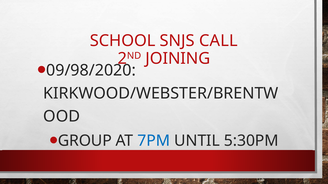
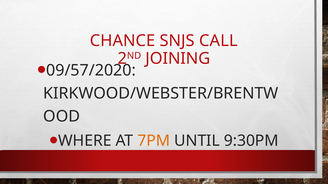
SCHOOL: SCHOOL -> CHANCE (123, 41)
09/98/2020: 09/98/2020 -> 09/57/2020 (91, 70)
GROUP: GROUP -> WHERE (85, 141)
7PM colour: blue -> orange (154, 141)
5:30PM: 5:30PM -> 9:30PM (251, 141)
